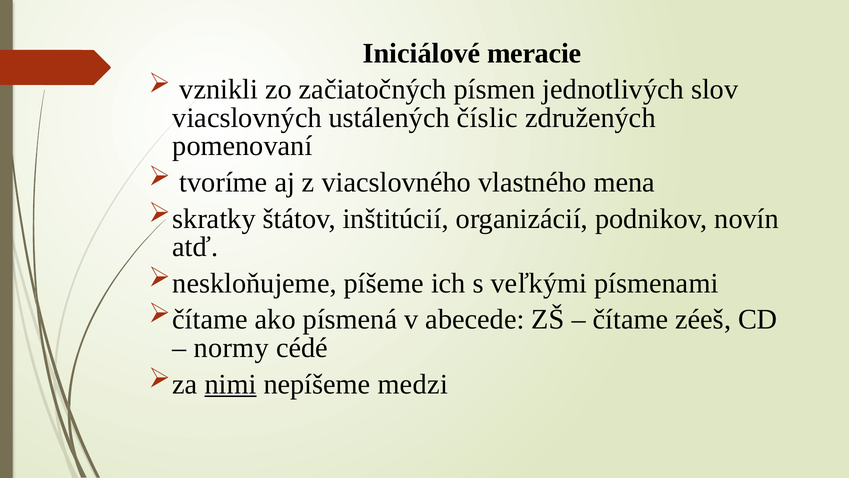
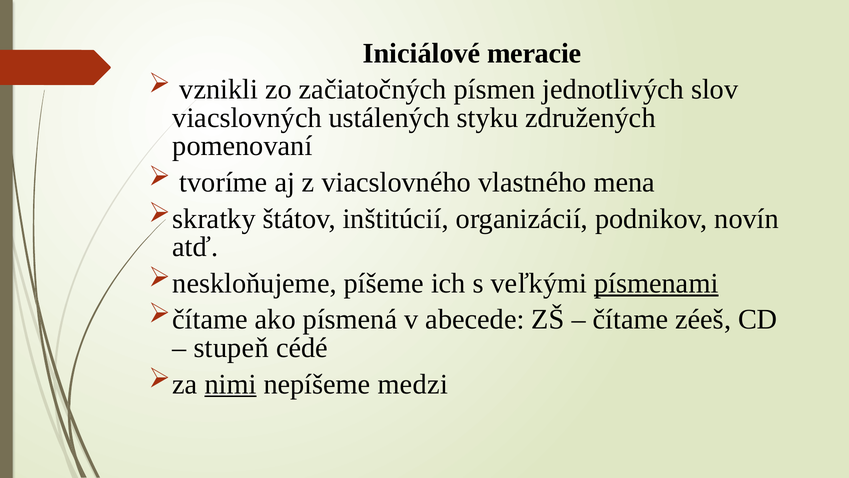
číslic: číslic -> styku (488, 118)
písmenami underline: none -> present (656, 283)
normy: normy -> stupeň (231, 348)
